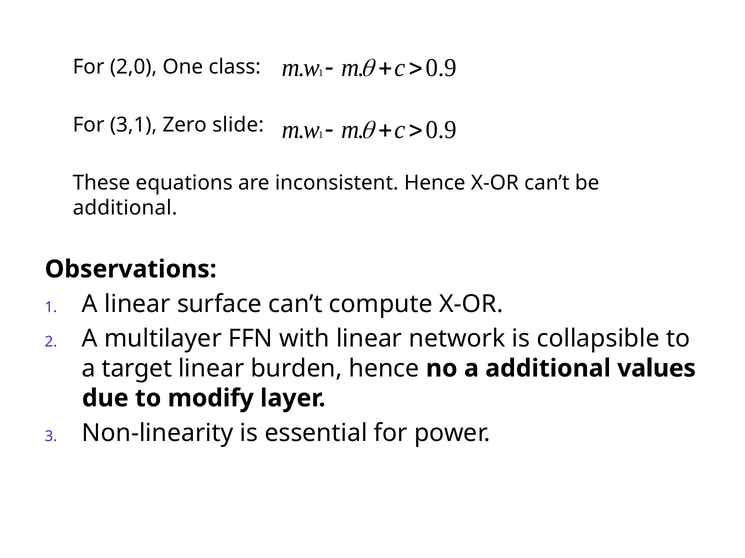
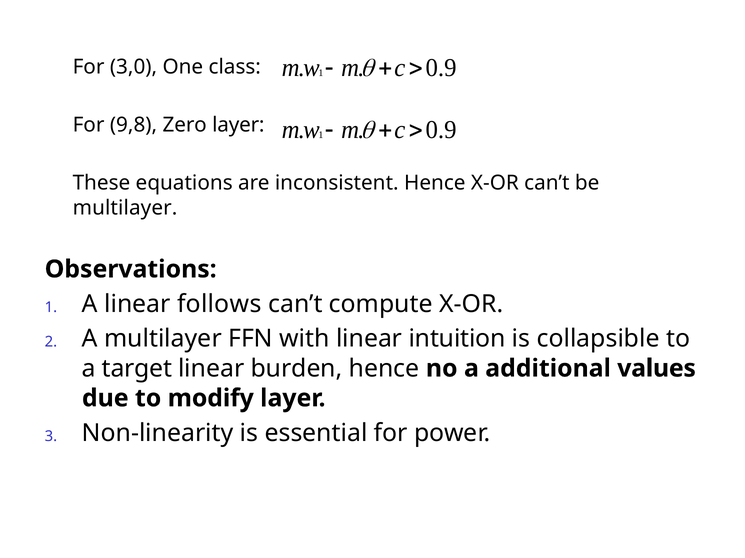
2,0: 2,0 -> 3,0 (134, 67)
3,1: 3,1 -> 9,8 (134, 125)
Zero slide: slide -> layer (238, 125)
additional: additional -> multilayer (125, 208)
surface: surface -> follows (219, 304)
network: network -> intuition (457, 339)
